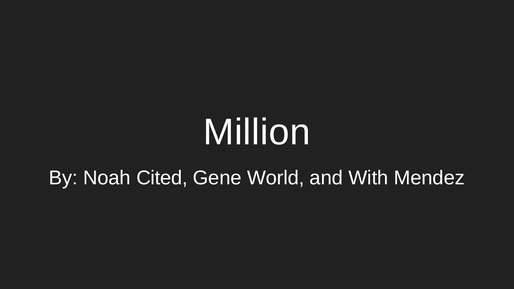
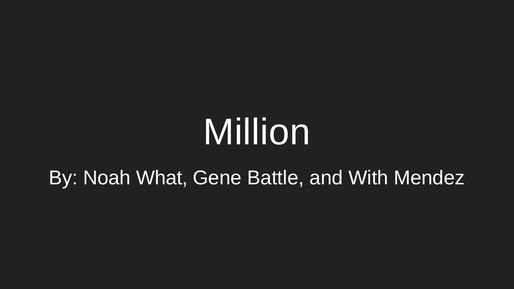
Cited: Cited -> What (162, 178)
World: World -> Battle (276, 178)
